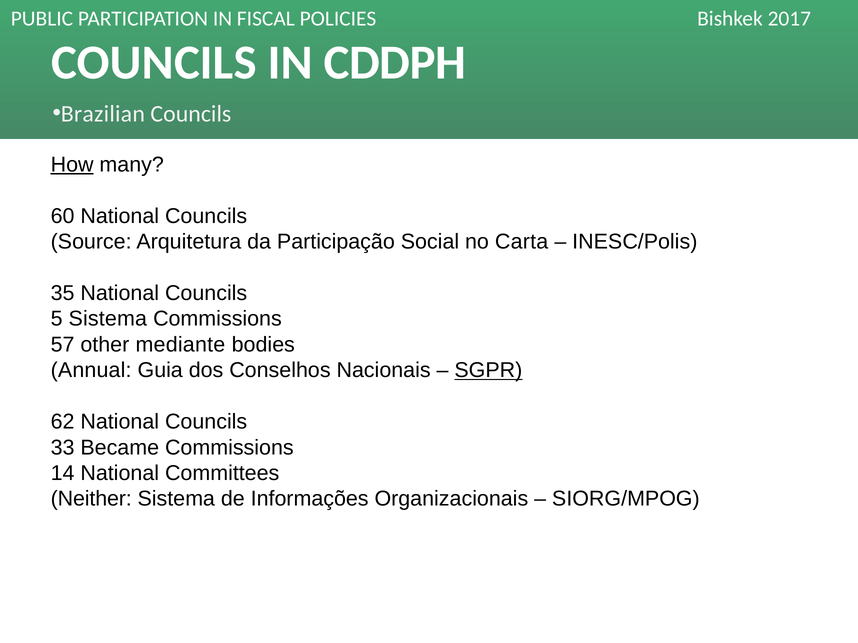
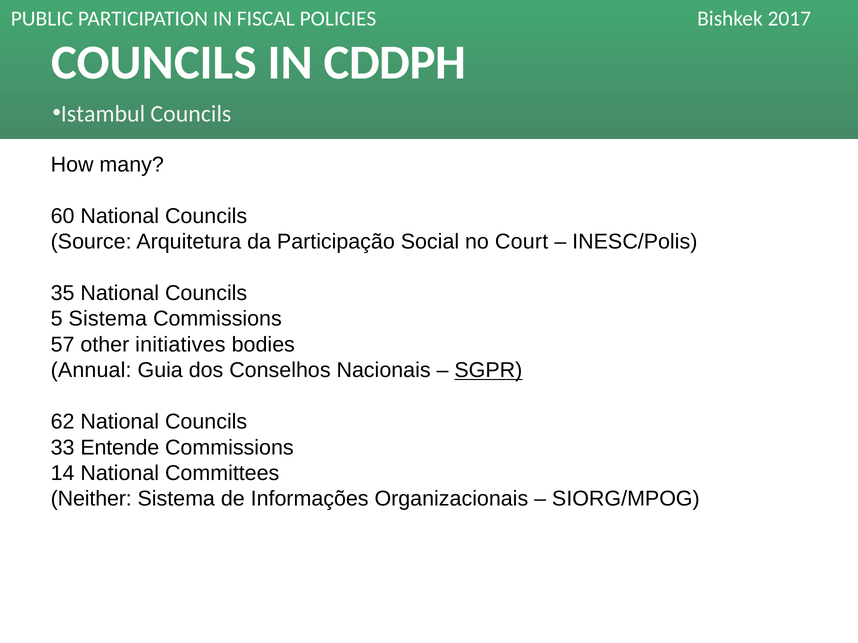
Brazilian: Brazilian -> Istambul (103, 114)
How underline: present -> none (72, 165)
Carta: Carta -> Court (522, 242)
mediante: mediante -> initiatives (180, 345)
Became: Became -> Entende (120, 448)
